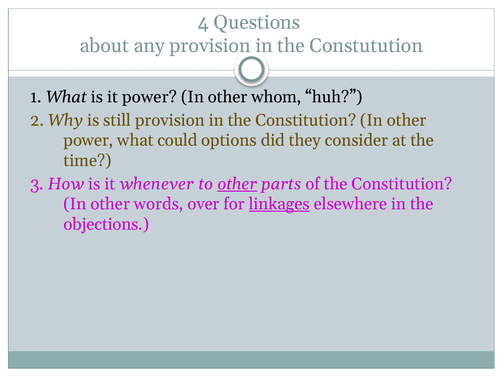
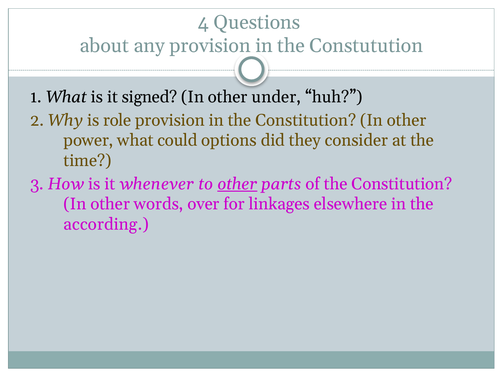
it power: power -> signed (150, 97)
whom: whom -> under (276, 97)
still: still -> role (117, 120)
linkages underline: present -> none (279, 204)
objections: objections -> according (106, 224)
